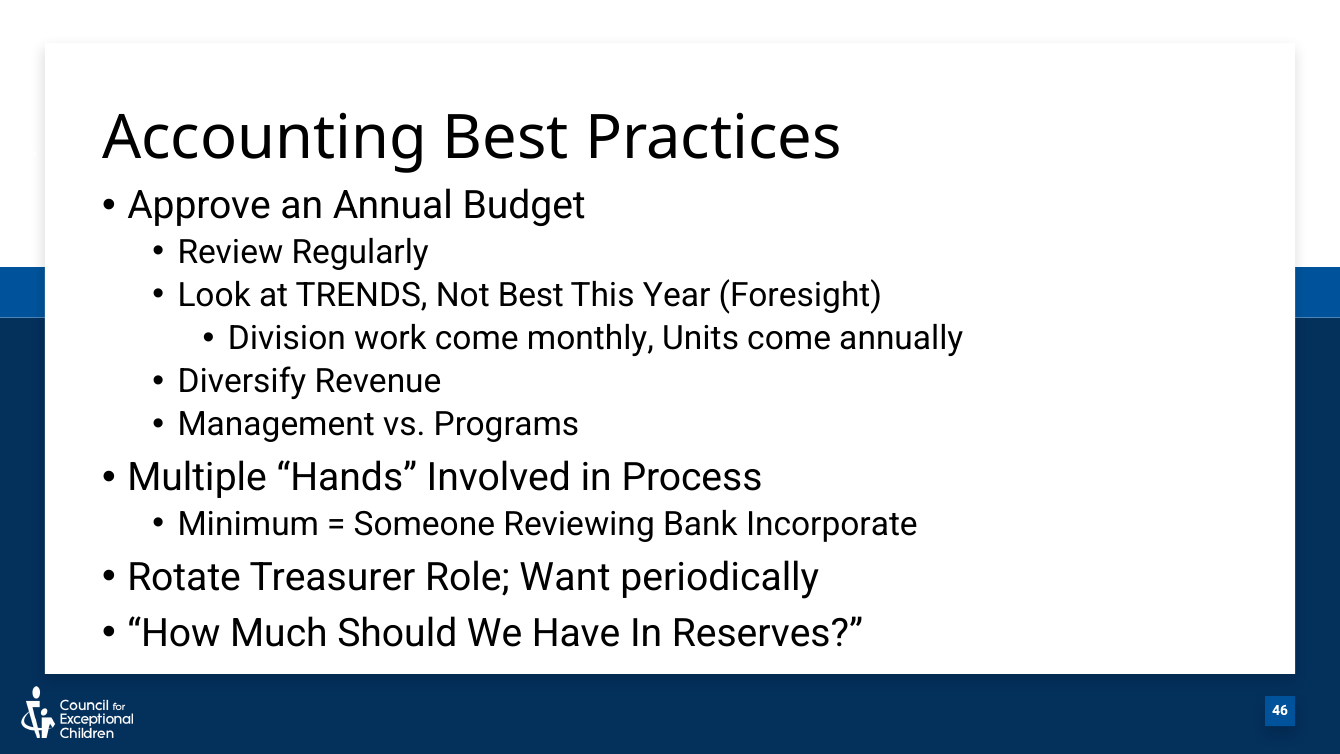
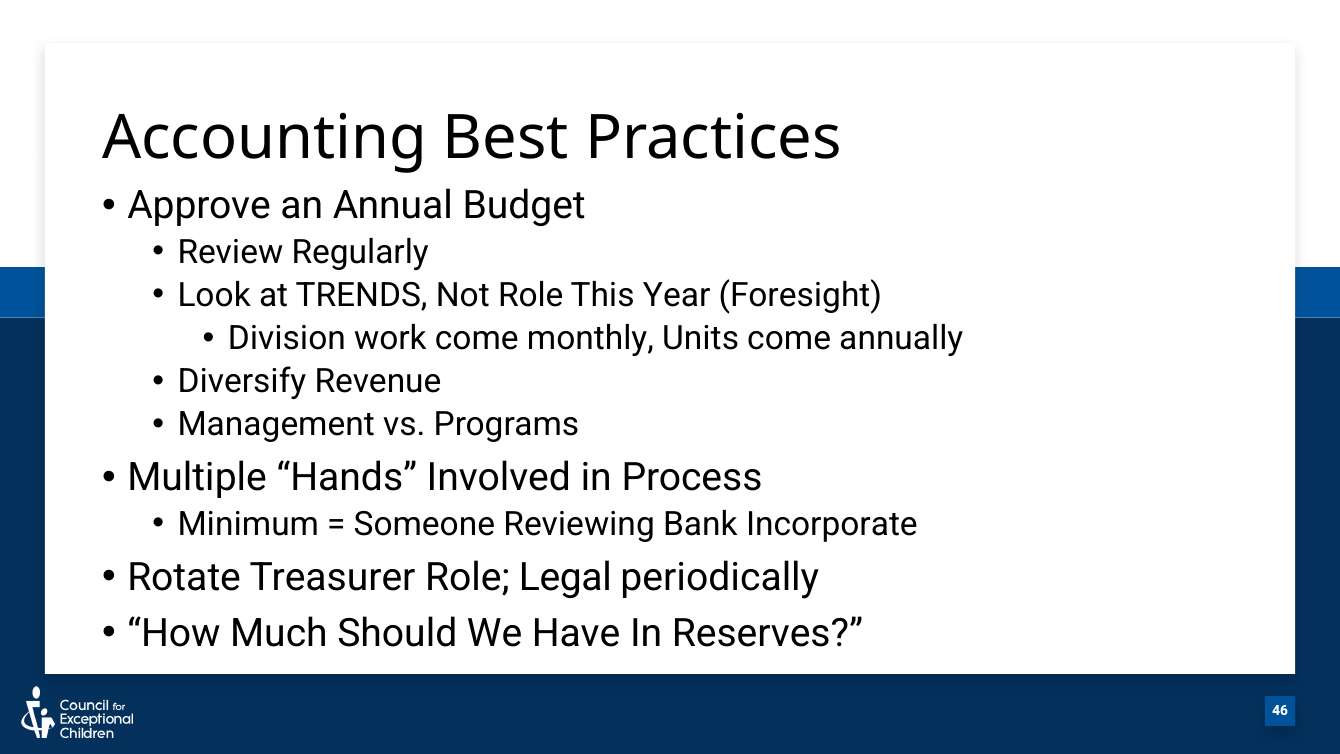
Not Best: Best -> Role (531, 295)
Want: Want -> Legal (565, 577)
